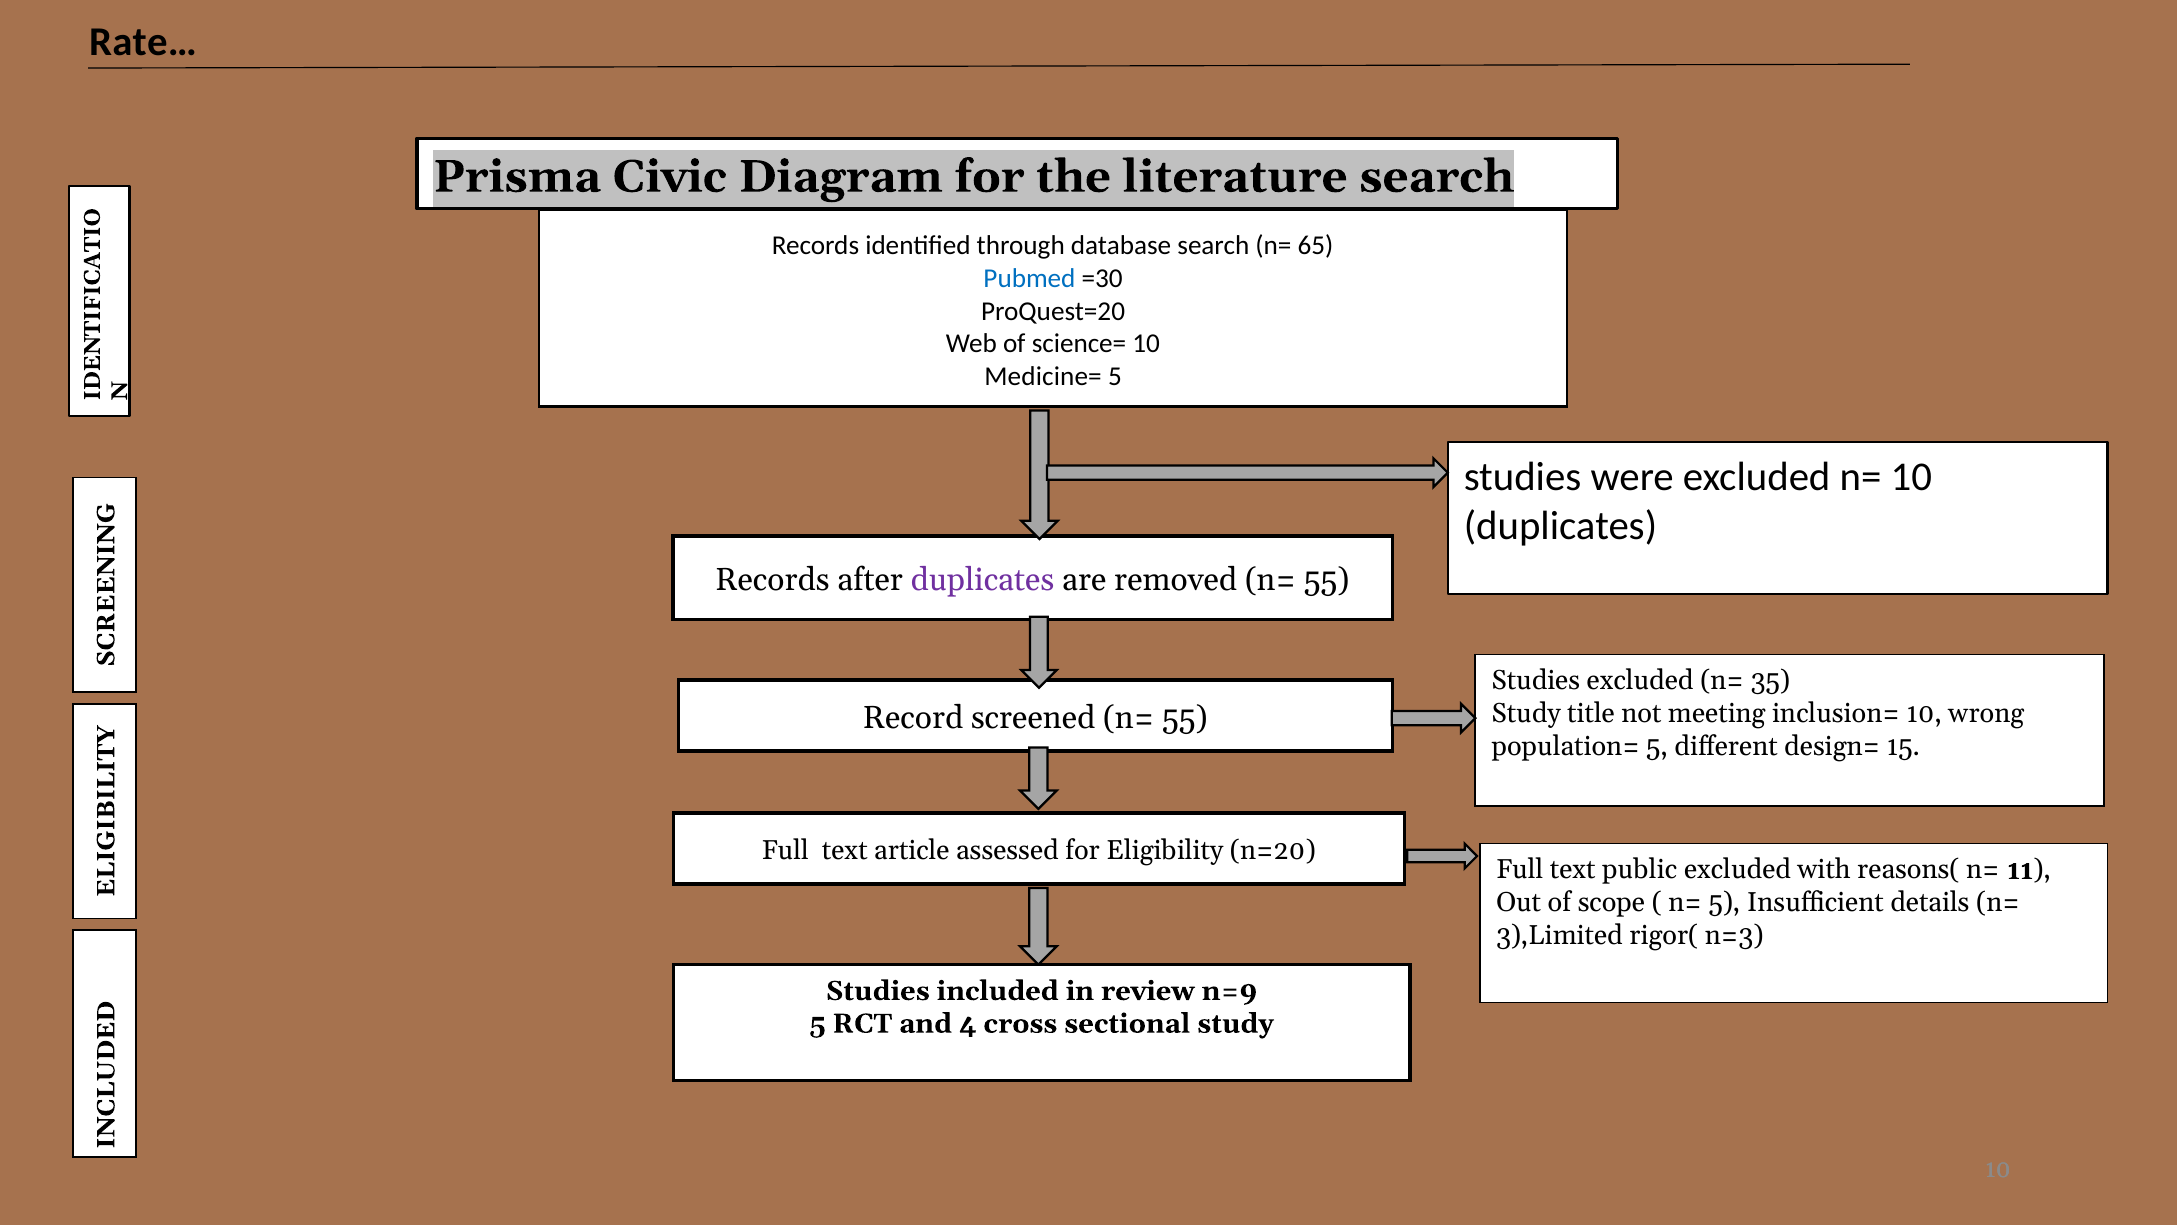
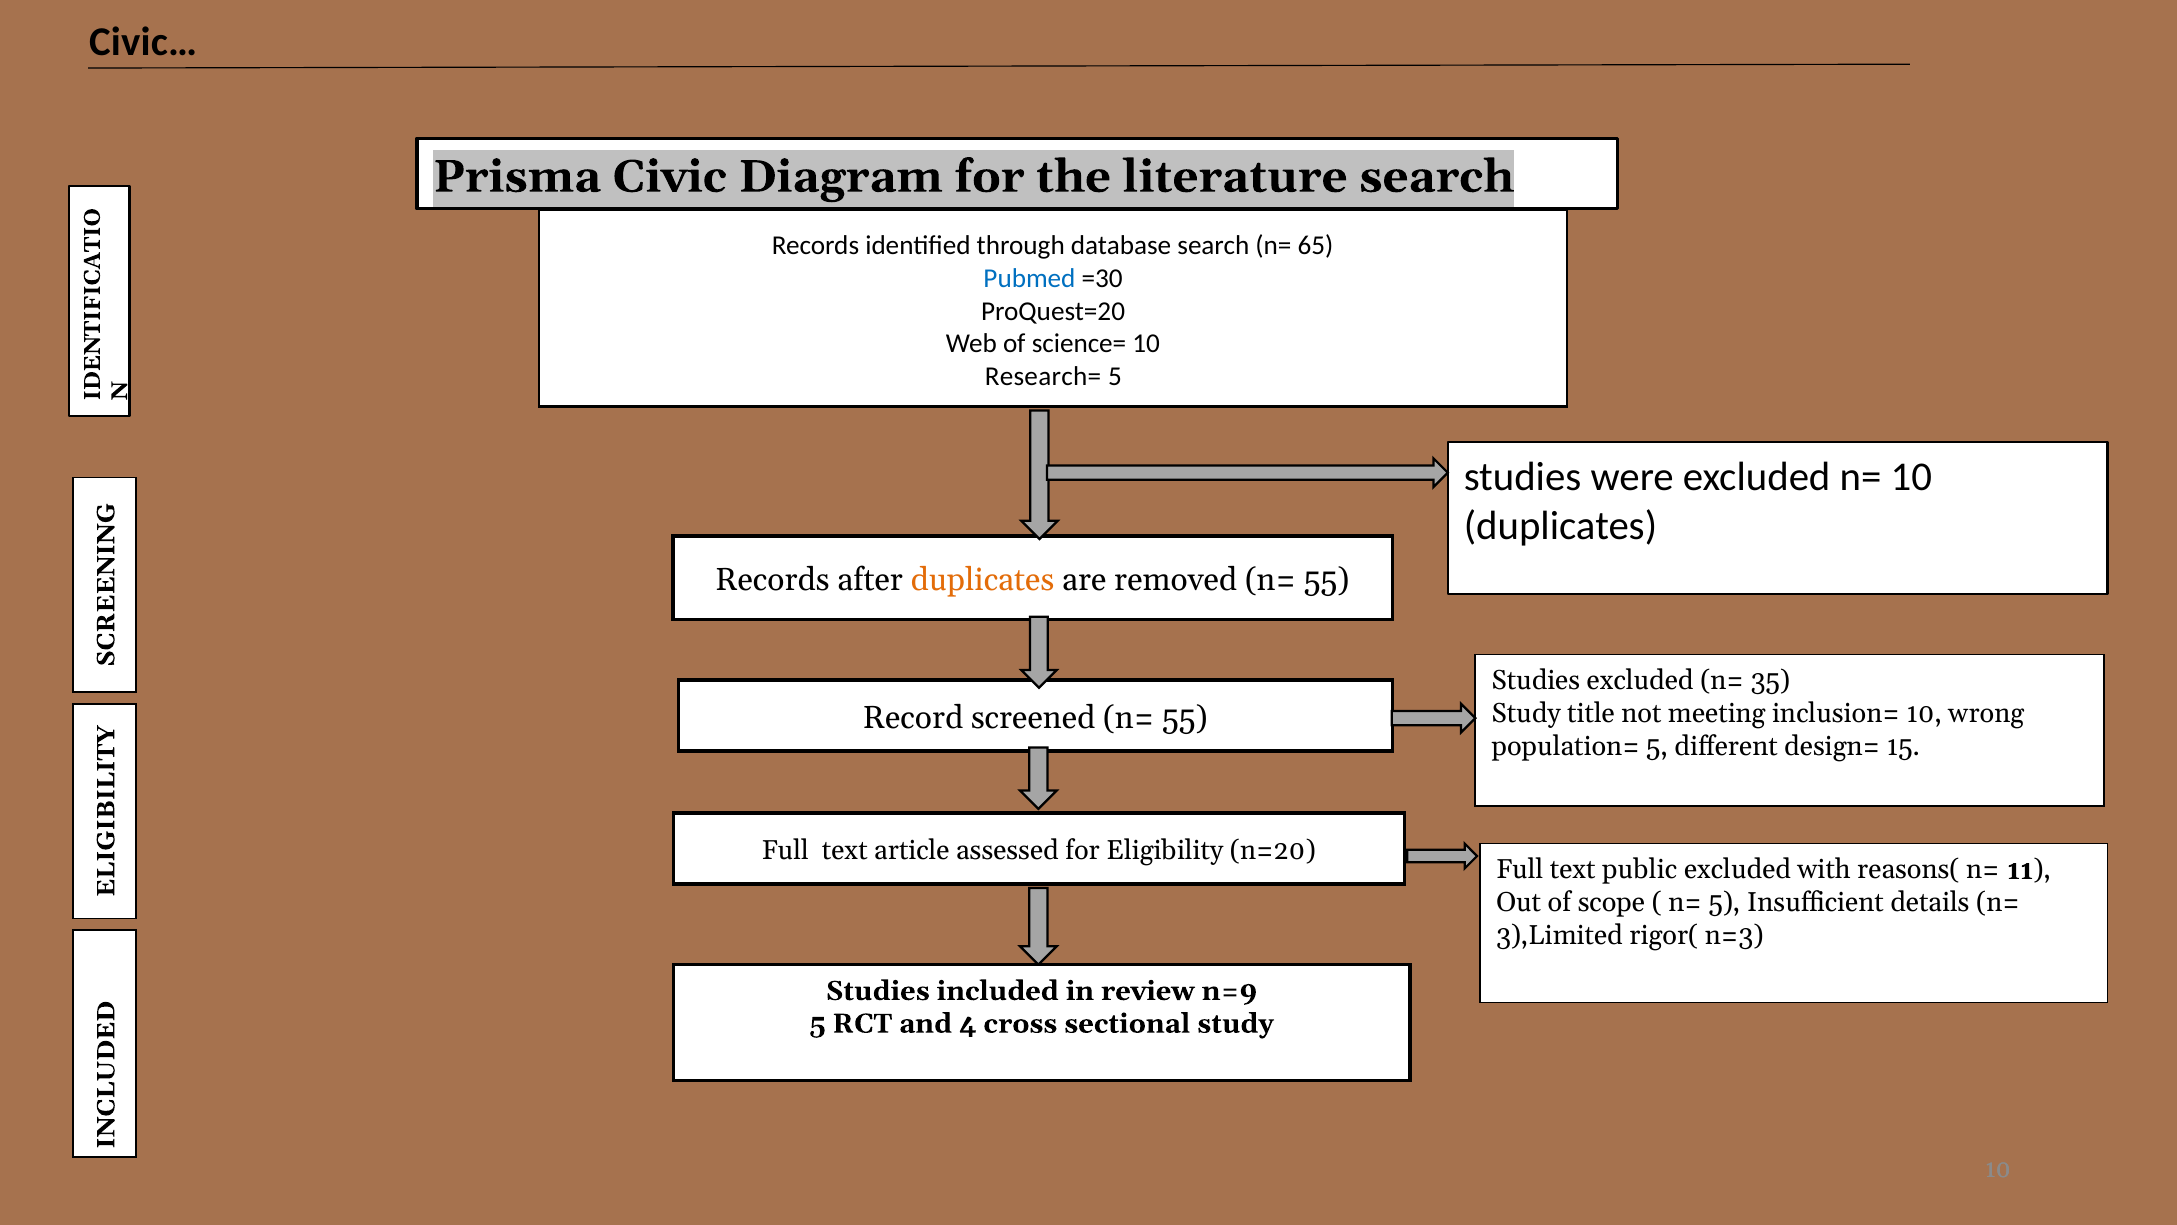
Rate…: Rate… -> Civic… (143, 42)
Medicine=: Medicine= -> Research= (1043, 377)
duplicates colour: purple -> orange (982, 580)
